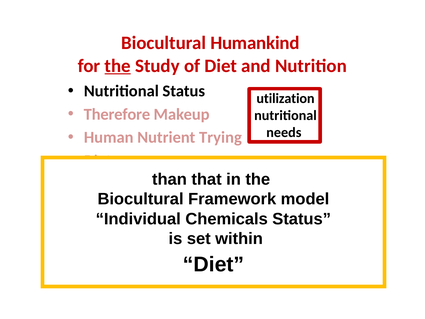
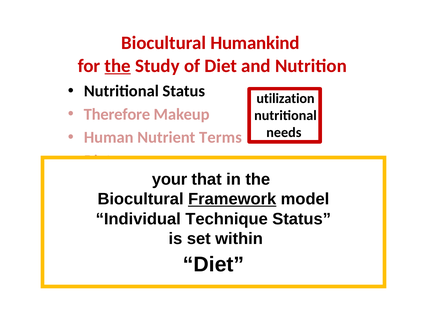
Trying: Trying -> Terms (220, 137)
than: than -> your (170, 179)
Framework underline: none -> present (232, 199)
Chemicals: Chemicals -> Technique (227, 219)
